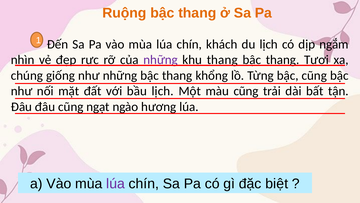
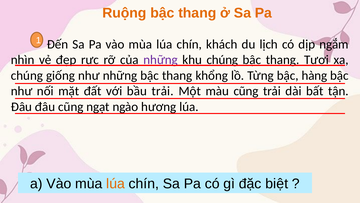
khu thang: thang -> chúng (222, 60)
bậc cũng: cũng -> hàng (314, 75)
bầu lịch: lịch -> trải (163, 91)
lúa colour: purple -> orange (116, 183)
